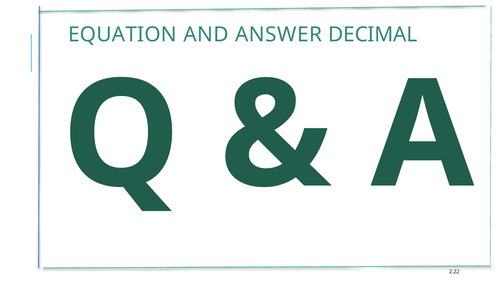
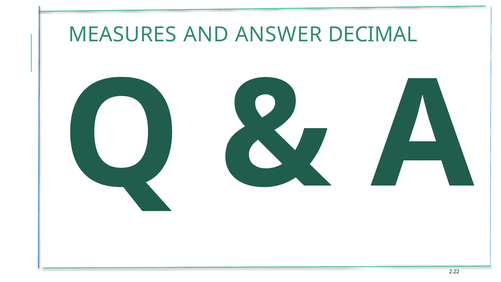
EQUATION: EQUATION -> MEASURES (122, 35)
